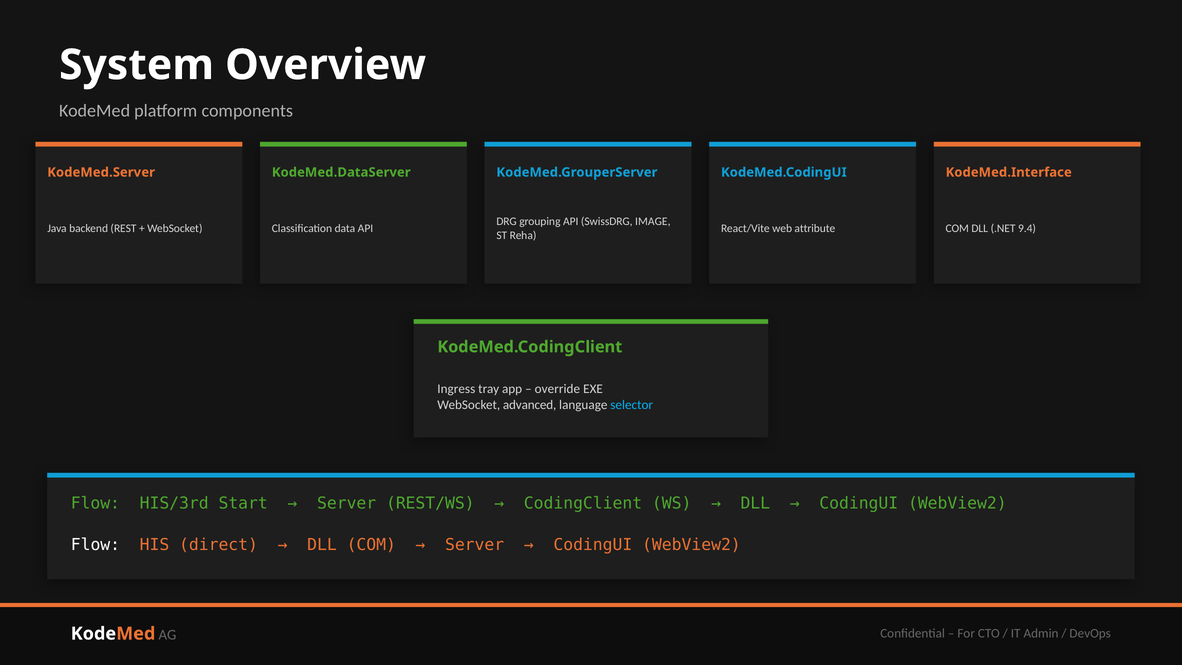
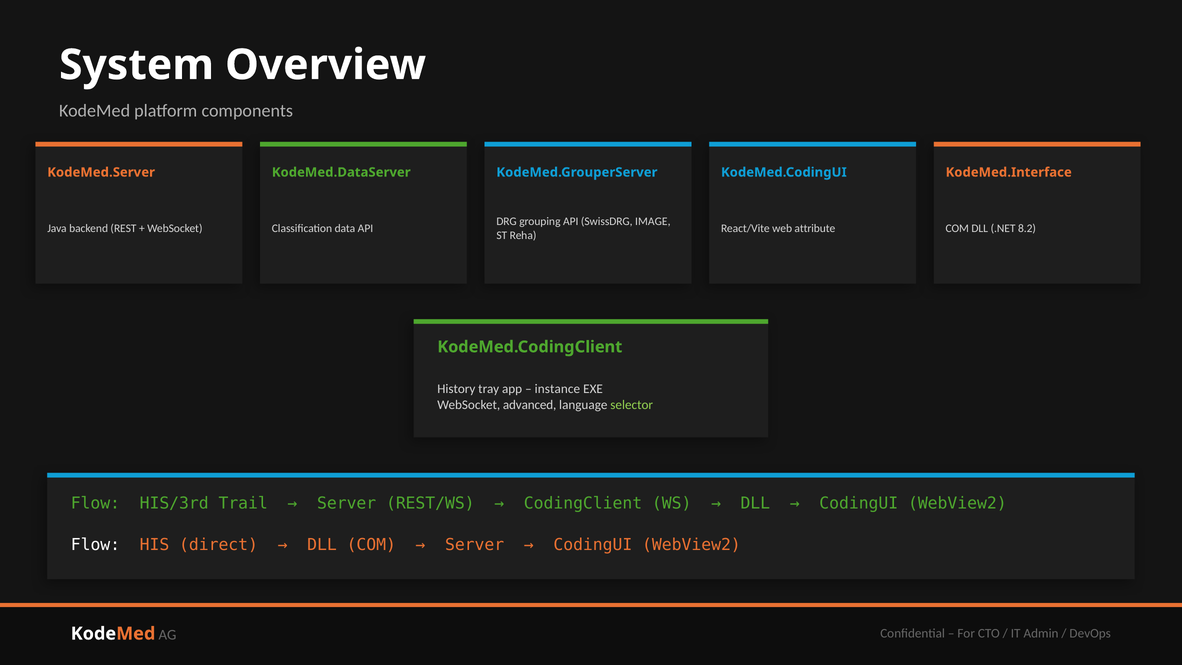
9.4: 9.4 -> 8.2 (1027, 228)
Ingress: Ingress -> History (456, 389)
override: override -> instance (557, 389)
selector colour: light blue -> light green (632, 405)
Start: Start -> Trail (243, 503)
